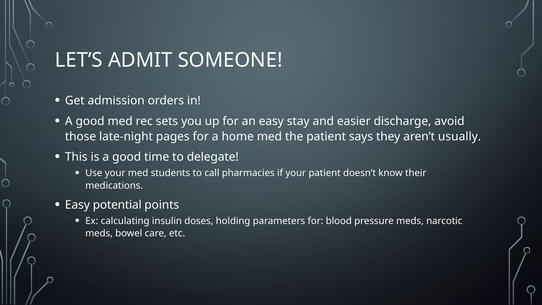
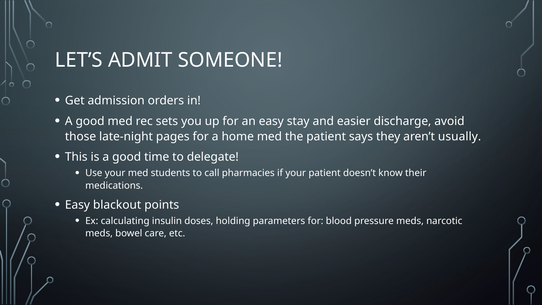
potential: potential -> blackout (117, 205)
